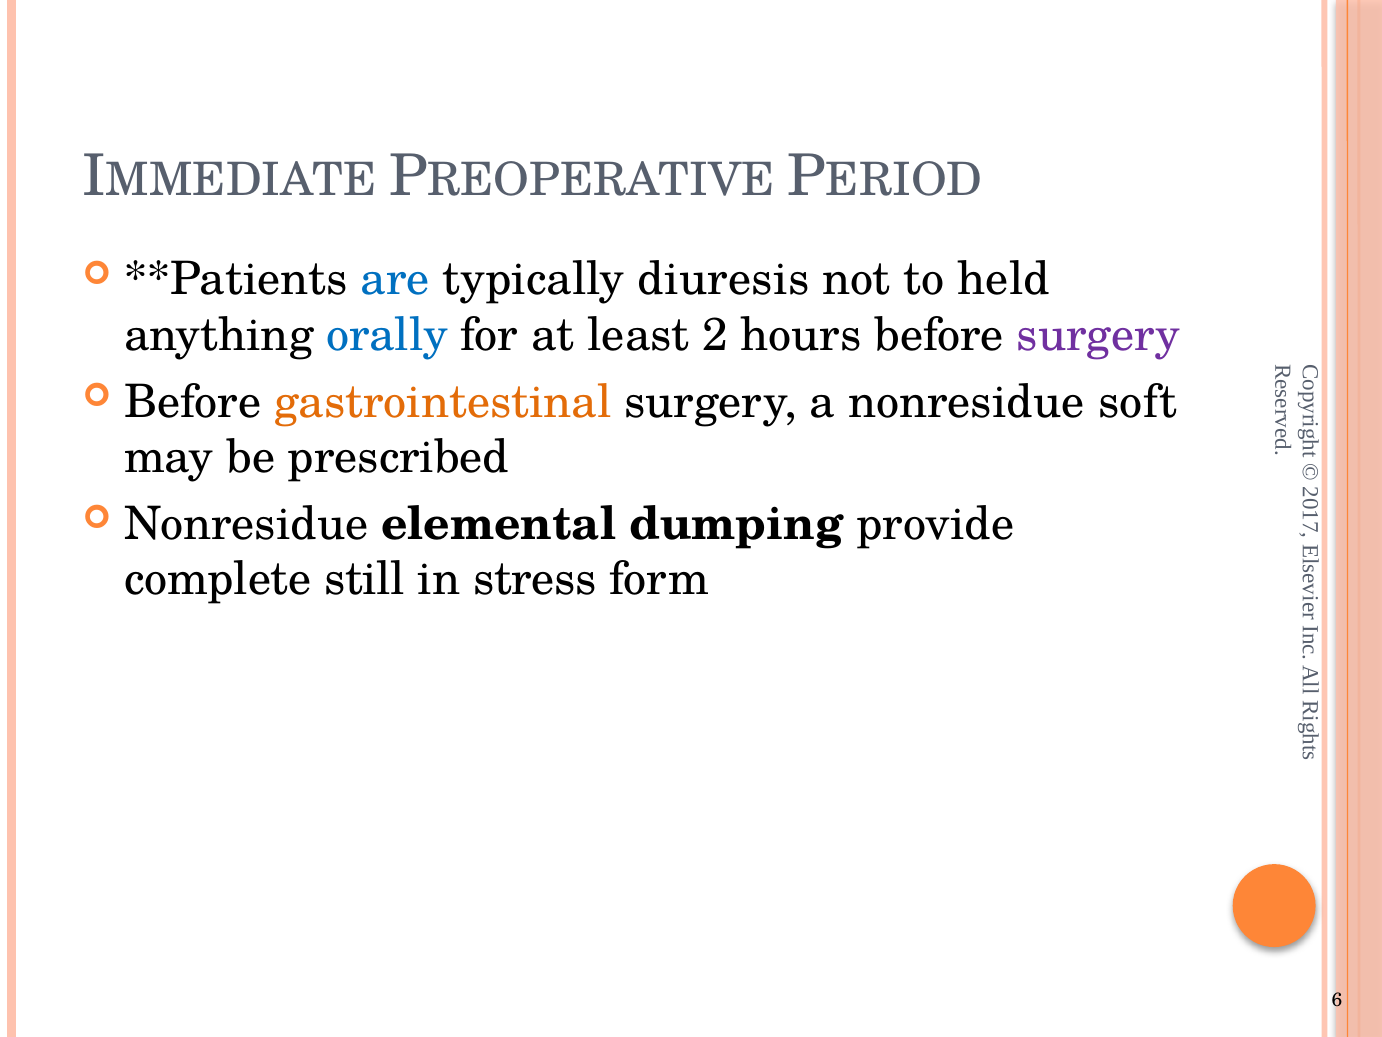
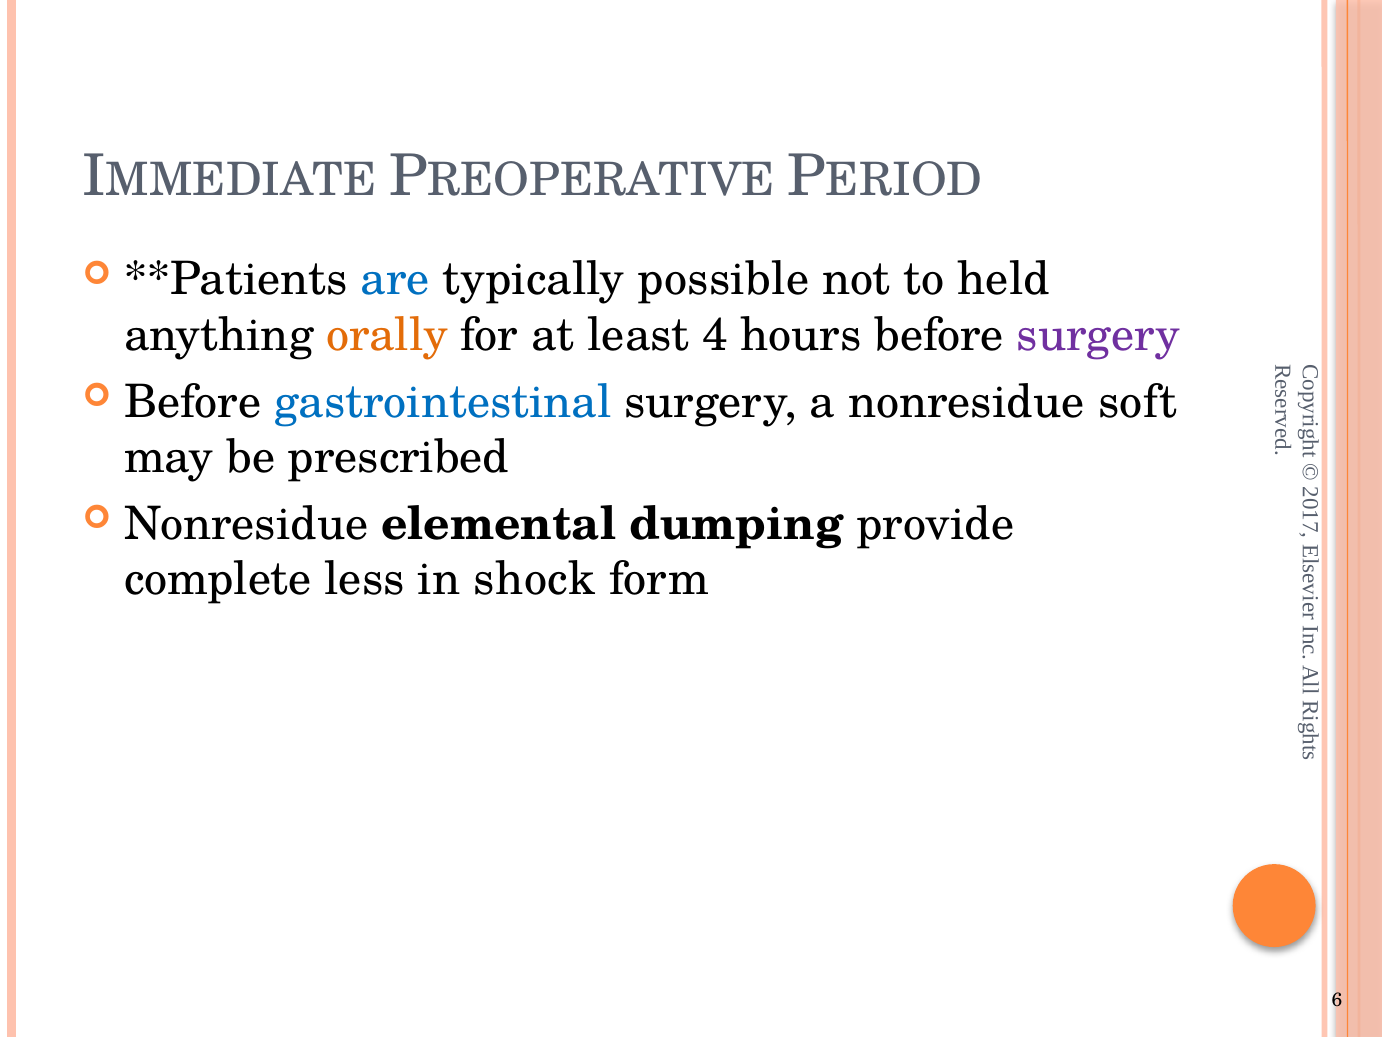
diuresis: diuresis -> possible (723, 280)
orally colour: blue -> orange (387, 335)
least 2: 2 -> 4 (715, 335)
gastrointestinal colour: orange -> blue (443, 402)
still: still -> less (364, 579)
stress: stress -> shock (535, 579)
